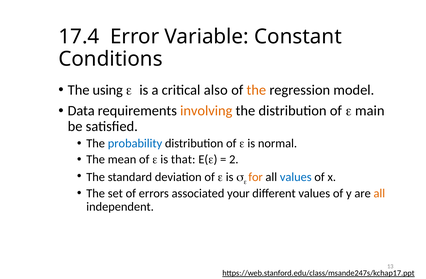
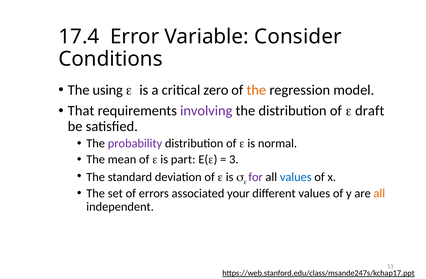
Constant: Constant -> Consider (298, 37)
also: also -> zero (216, 90)
Data: Data -> That (81, 111)
involving colour: orange -> purple (206, 111)
main: main -> draft (370, 111)
probability colour: blue -> purple (135, 143)
that: that -> part (183, 159)
2: 2 -> 3 (234, 159)
for colour: orange -> purple (256, 177)
